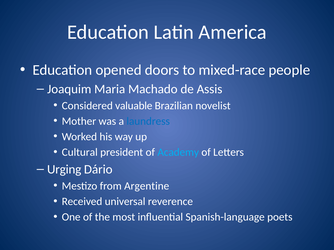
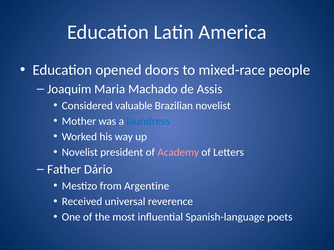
Cultural: Cultural -> Novelist (80, 153)
Academy colour: light blue -> pink (178, 153)
Urging: Urging -> Father (64, 170)
